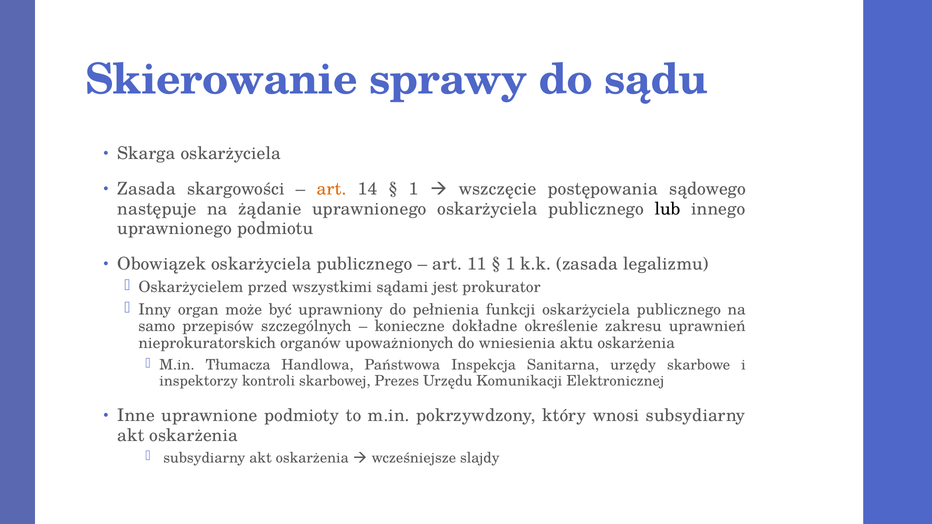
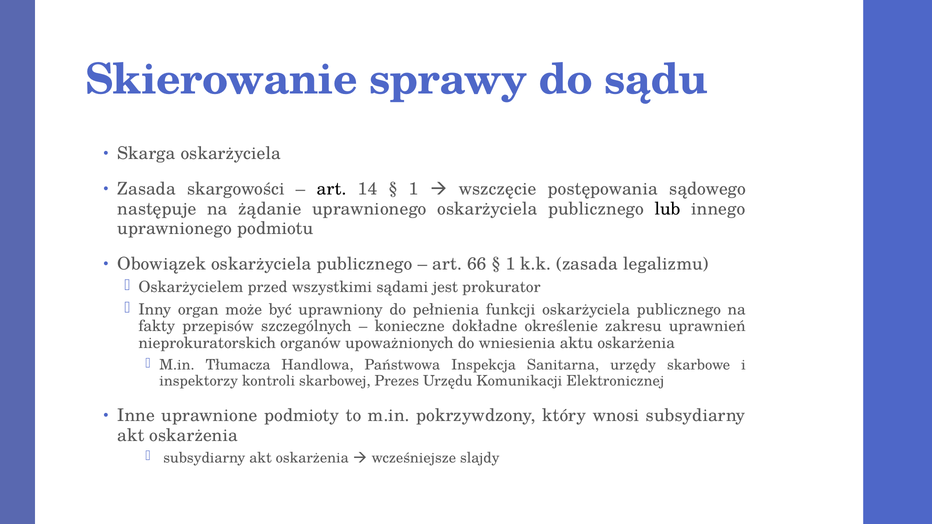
art colour: orange -> black (332, 189)
11: 11 -> 66 (477, 264)
samo: samo -> fakty (157, 327)
